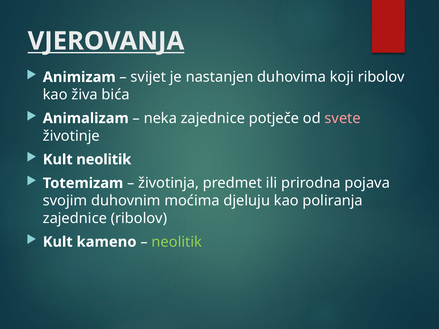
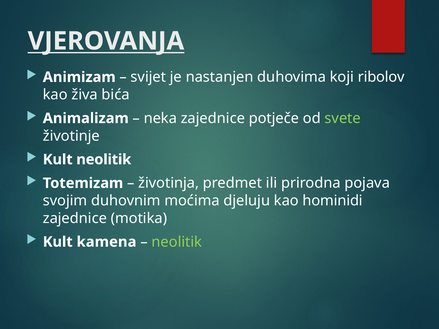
svete colour: pink -> light green (343, 118)
poliranja: poliranja -> hominidi (333, 201)
zajednice ribolov: ribolov -> motika (139, 218)
kameno: kameno -> kamena (106, 242)
